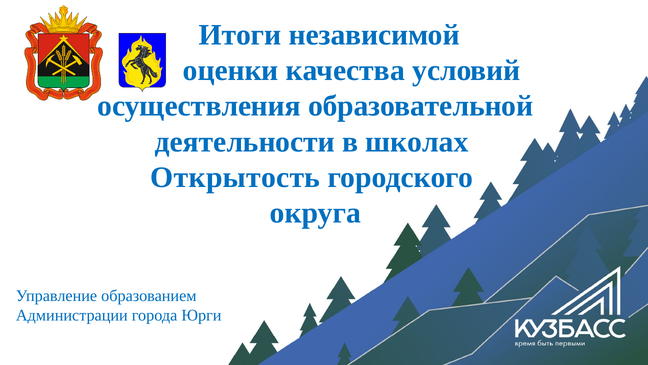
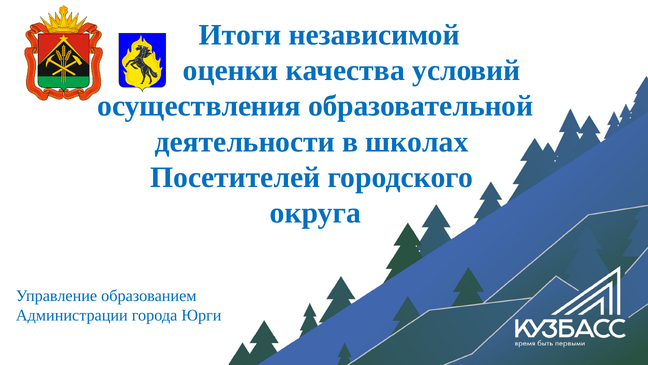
Открытость: Открытость -> Посетителей (235, 177)
